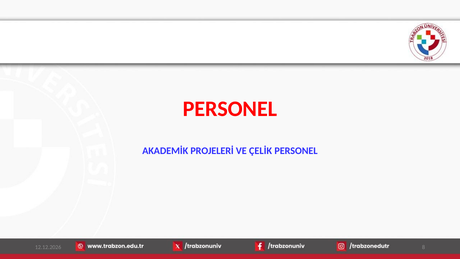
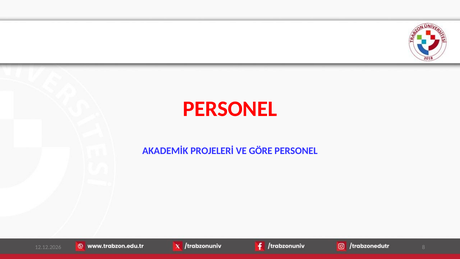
ÇELİK: ÇELİK -> GÖRE (261, 151)
